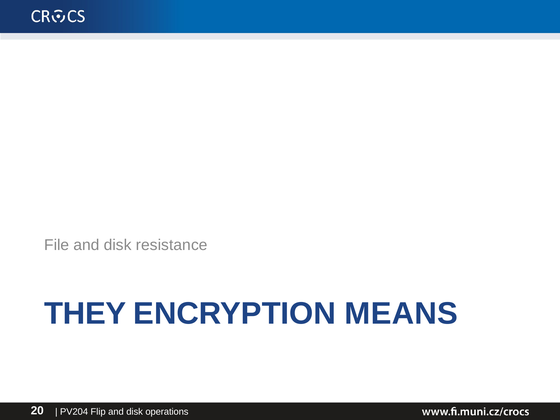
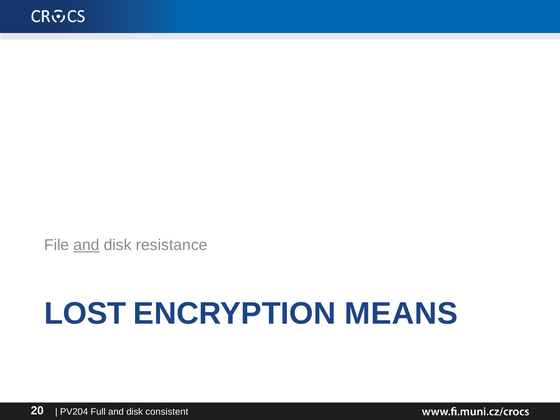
and underline: none -> present (87, 245)
THEY: THEY -> LOST (85, 314)
Flip: Flip -> Full (98, 412)
operations: operations -> consistent (167, 412)
